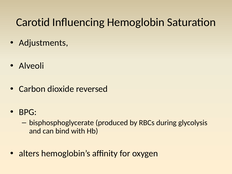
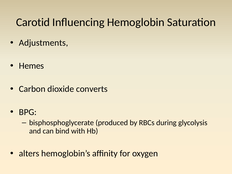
Alveoli: Alveoli -> Hemes (32, 66)
reversed: reversed -> converts (92, 89)
